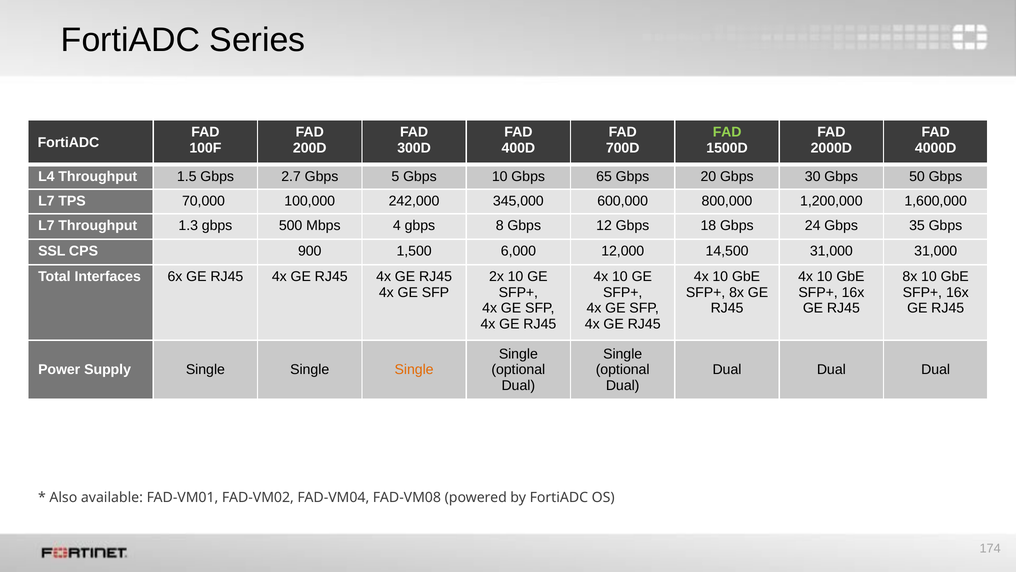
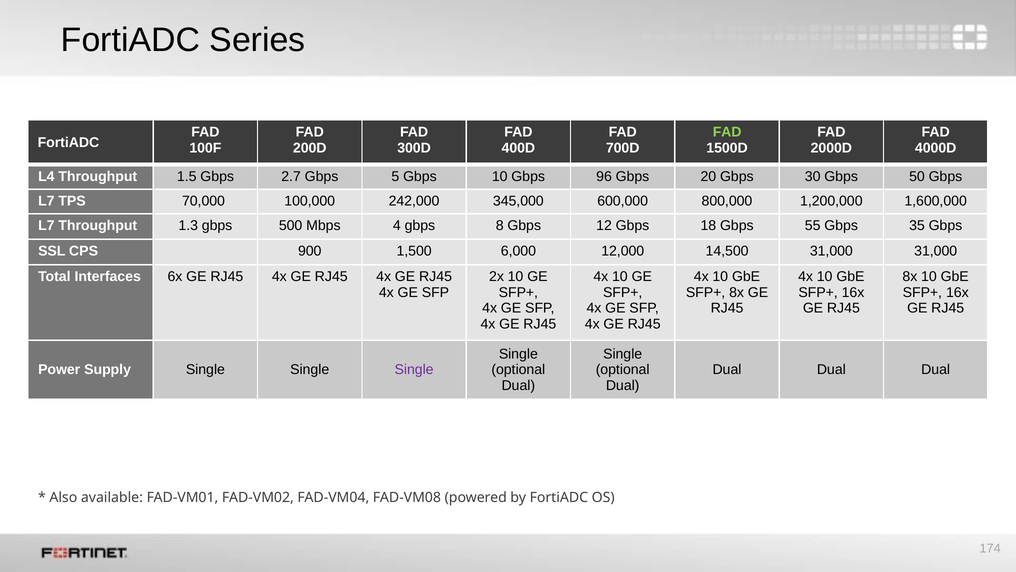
65: 65 -> 96 (604, 176)
24: 24 -> 55 (813, 226)
Single colour: orange -> purple (414, 369)
